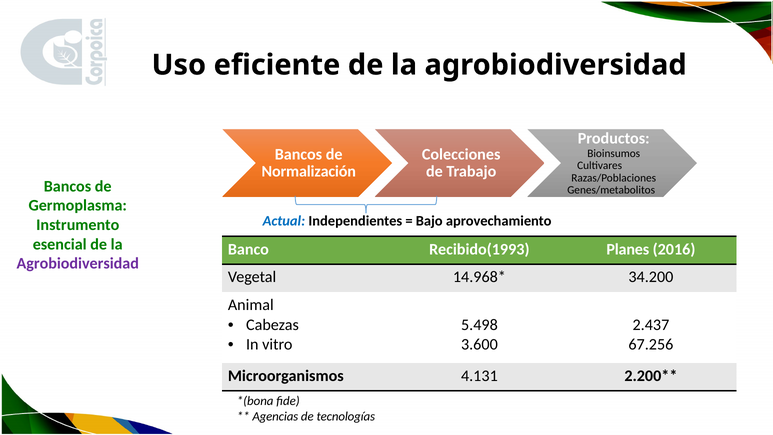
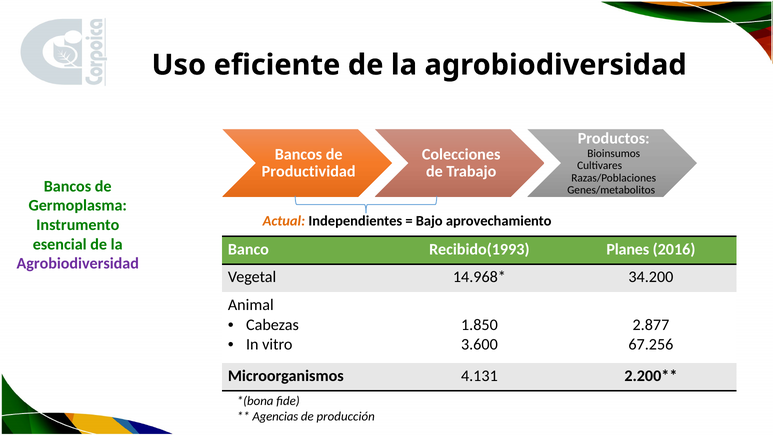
Normalización: Normalización -> Productividad (309, 172)
Actual colour: blue -> orange (284, 221)
5.498: 5.498 -> 1.850 (479, 325)
2.437: 2.437 -> 2.877 (651, 325)
tecnologías: tecnologías -> producción (346, 416)
